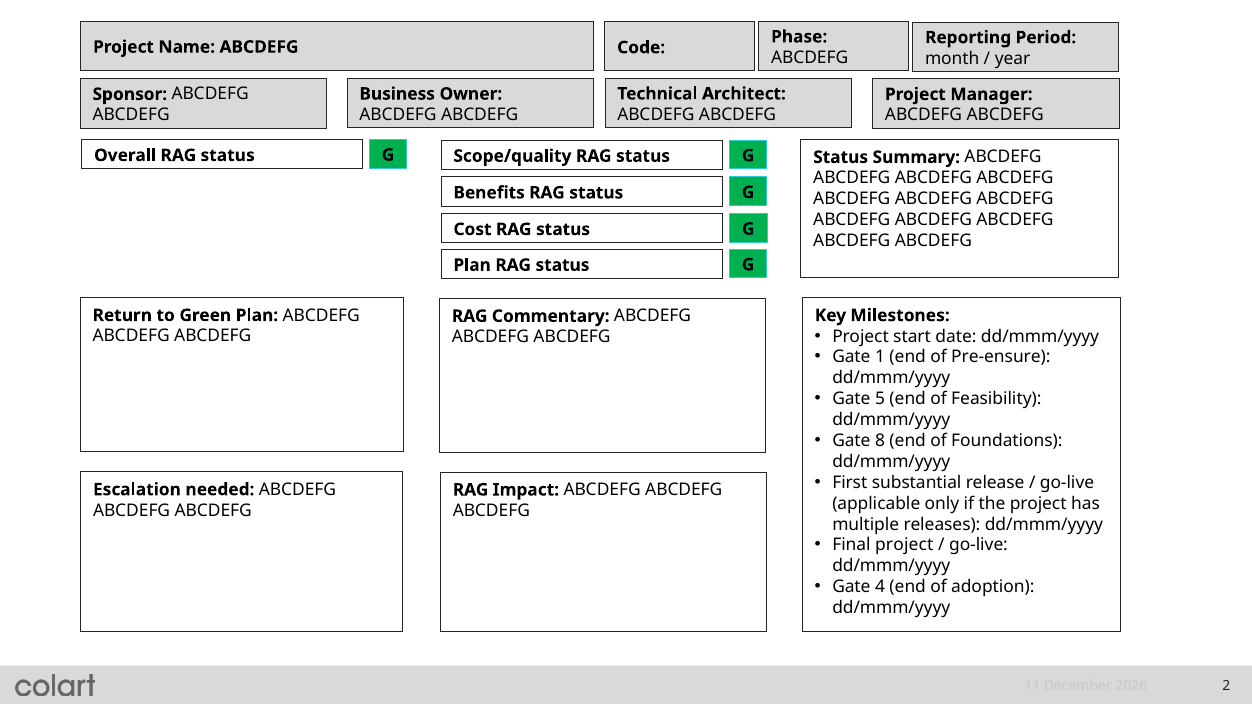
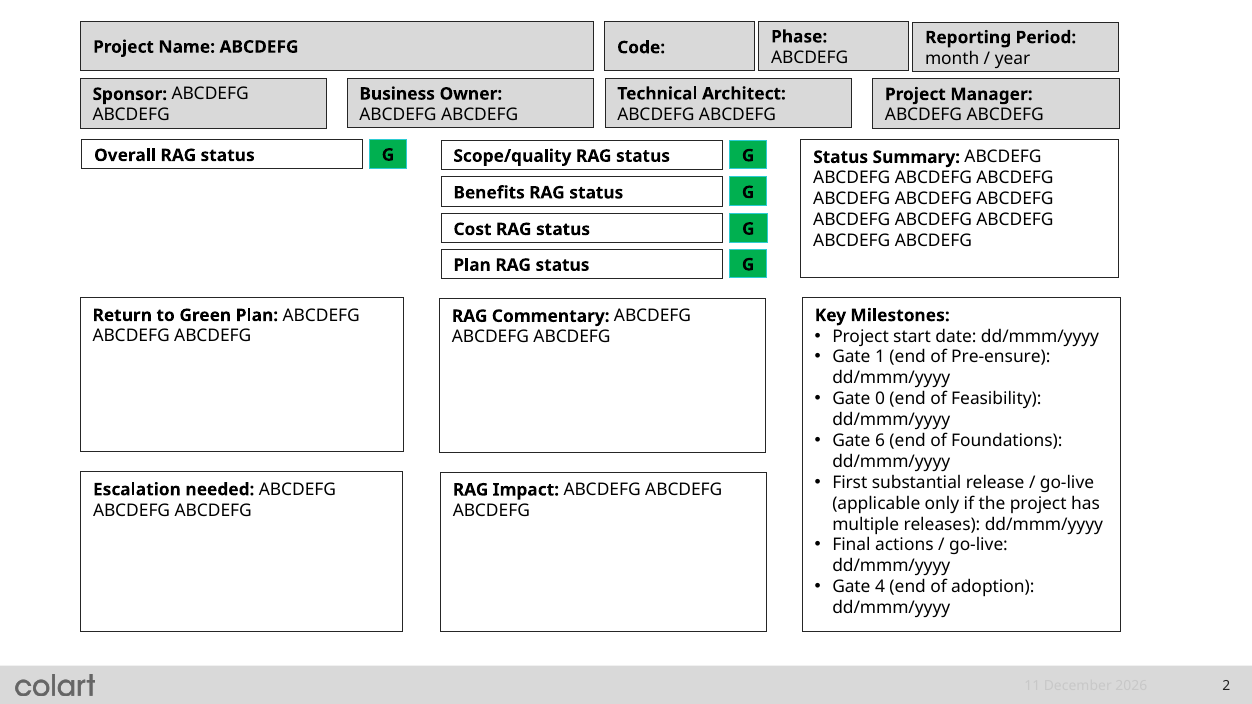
5: 5 -> 0 (880, 399)
8: 8 -> 6 (880, 441)
Final project: project -> actions (904, 545)
